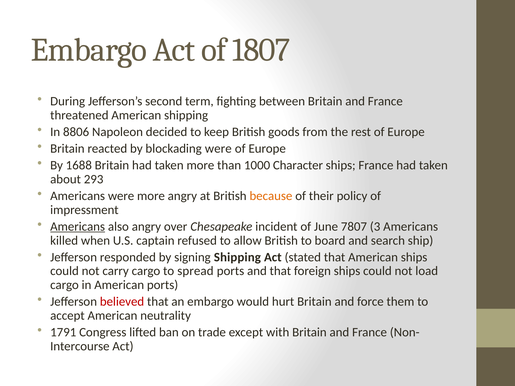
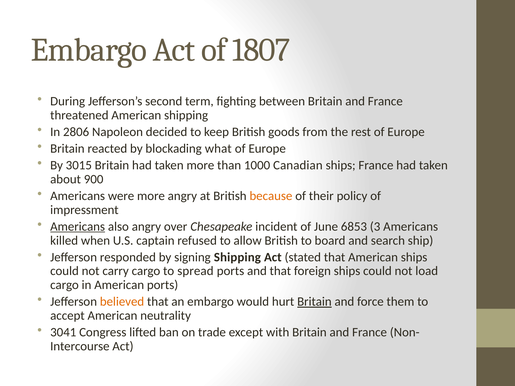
8806: 8806 -> 2806 (76, 132)
blockading were: were -> what (218, 149)
1688: 1688 -> 3015 (79, 165)
Character: Character -> Canadian (298, 165)
293: 293 -> 900 (94, 179)
7807: 7807 -> 6853 (354, 227)
believed colour: red -> orange (122, 302)
Britain underline: none -> present (314, 302)
1791: 1791 -> 3041 (63, 333)
